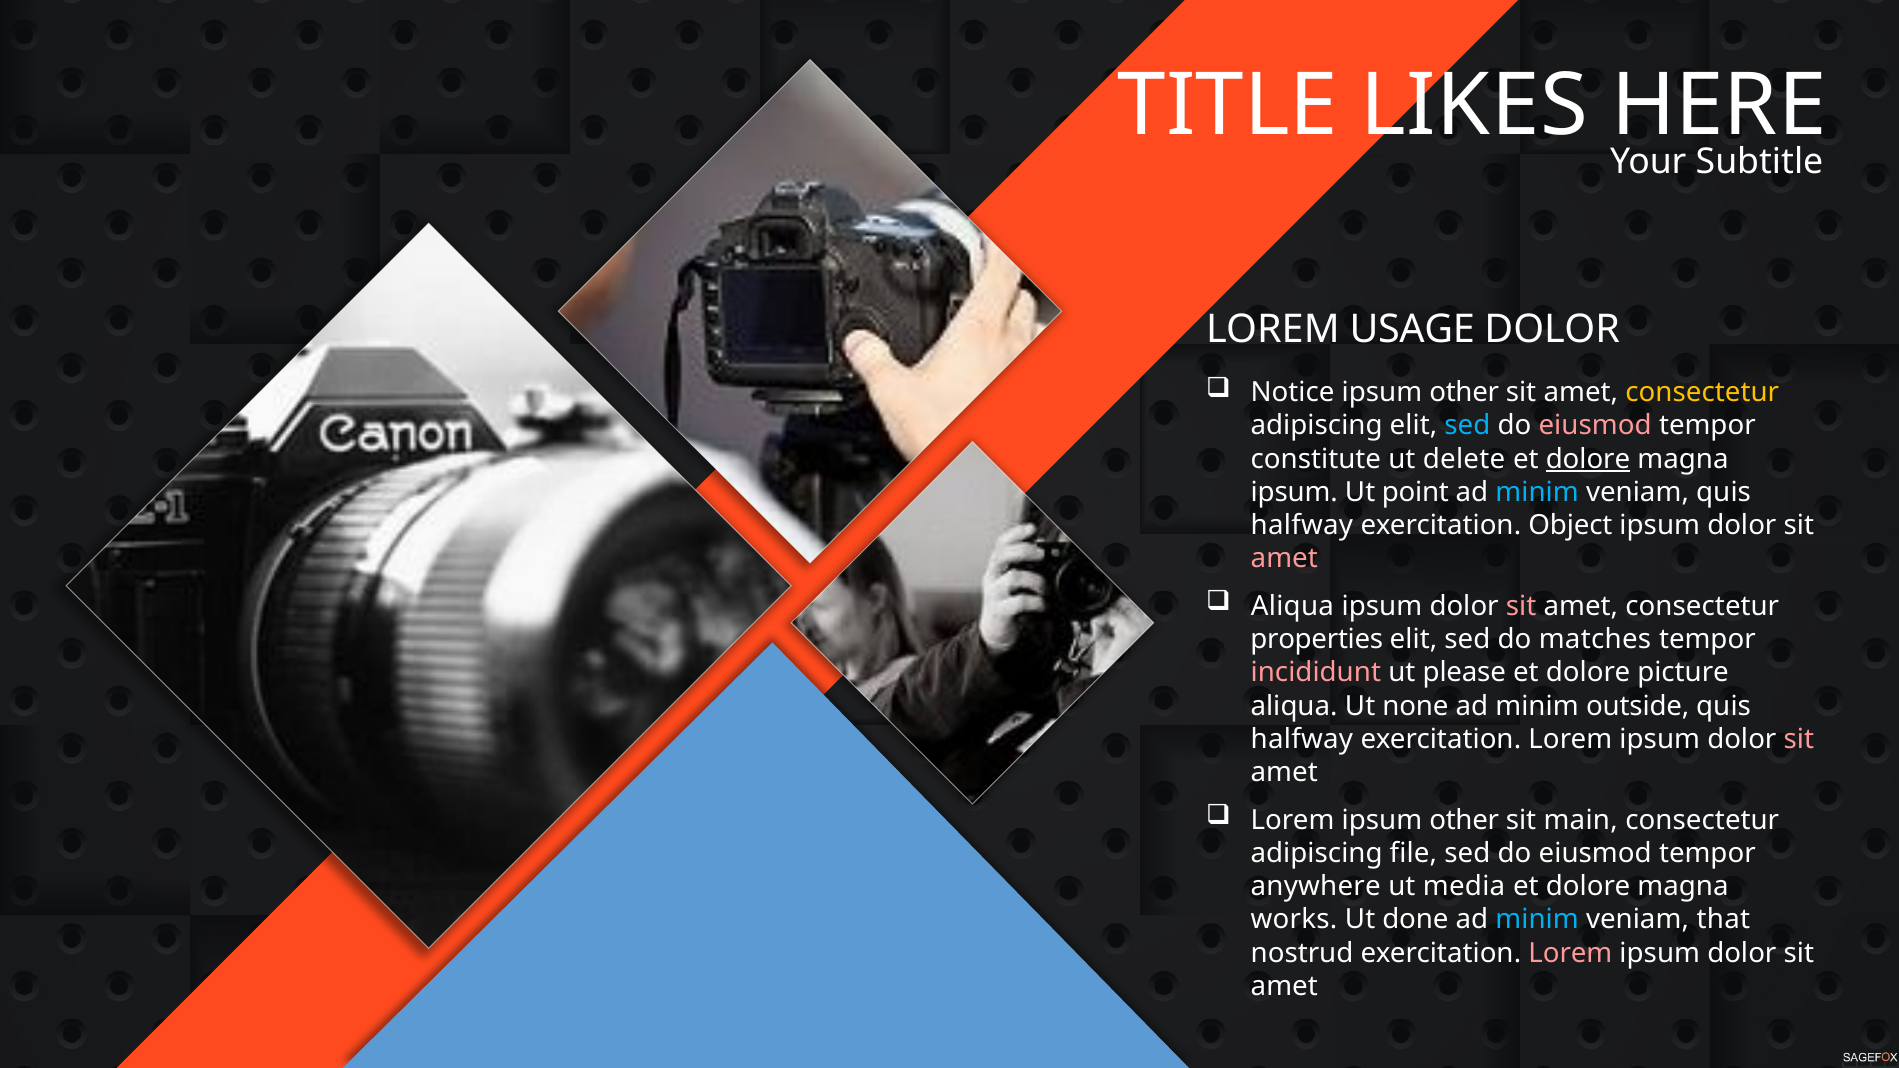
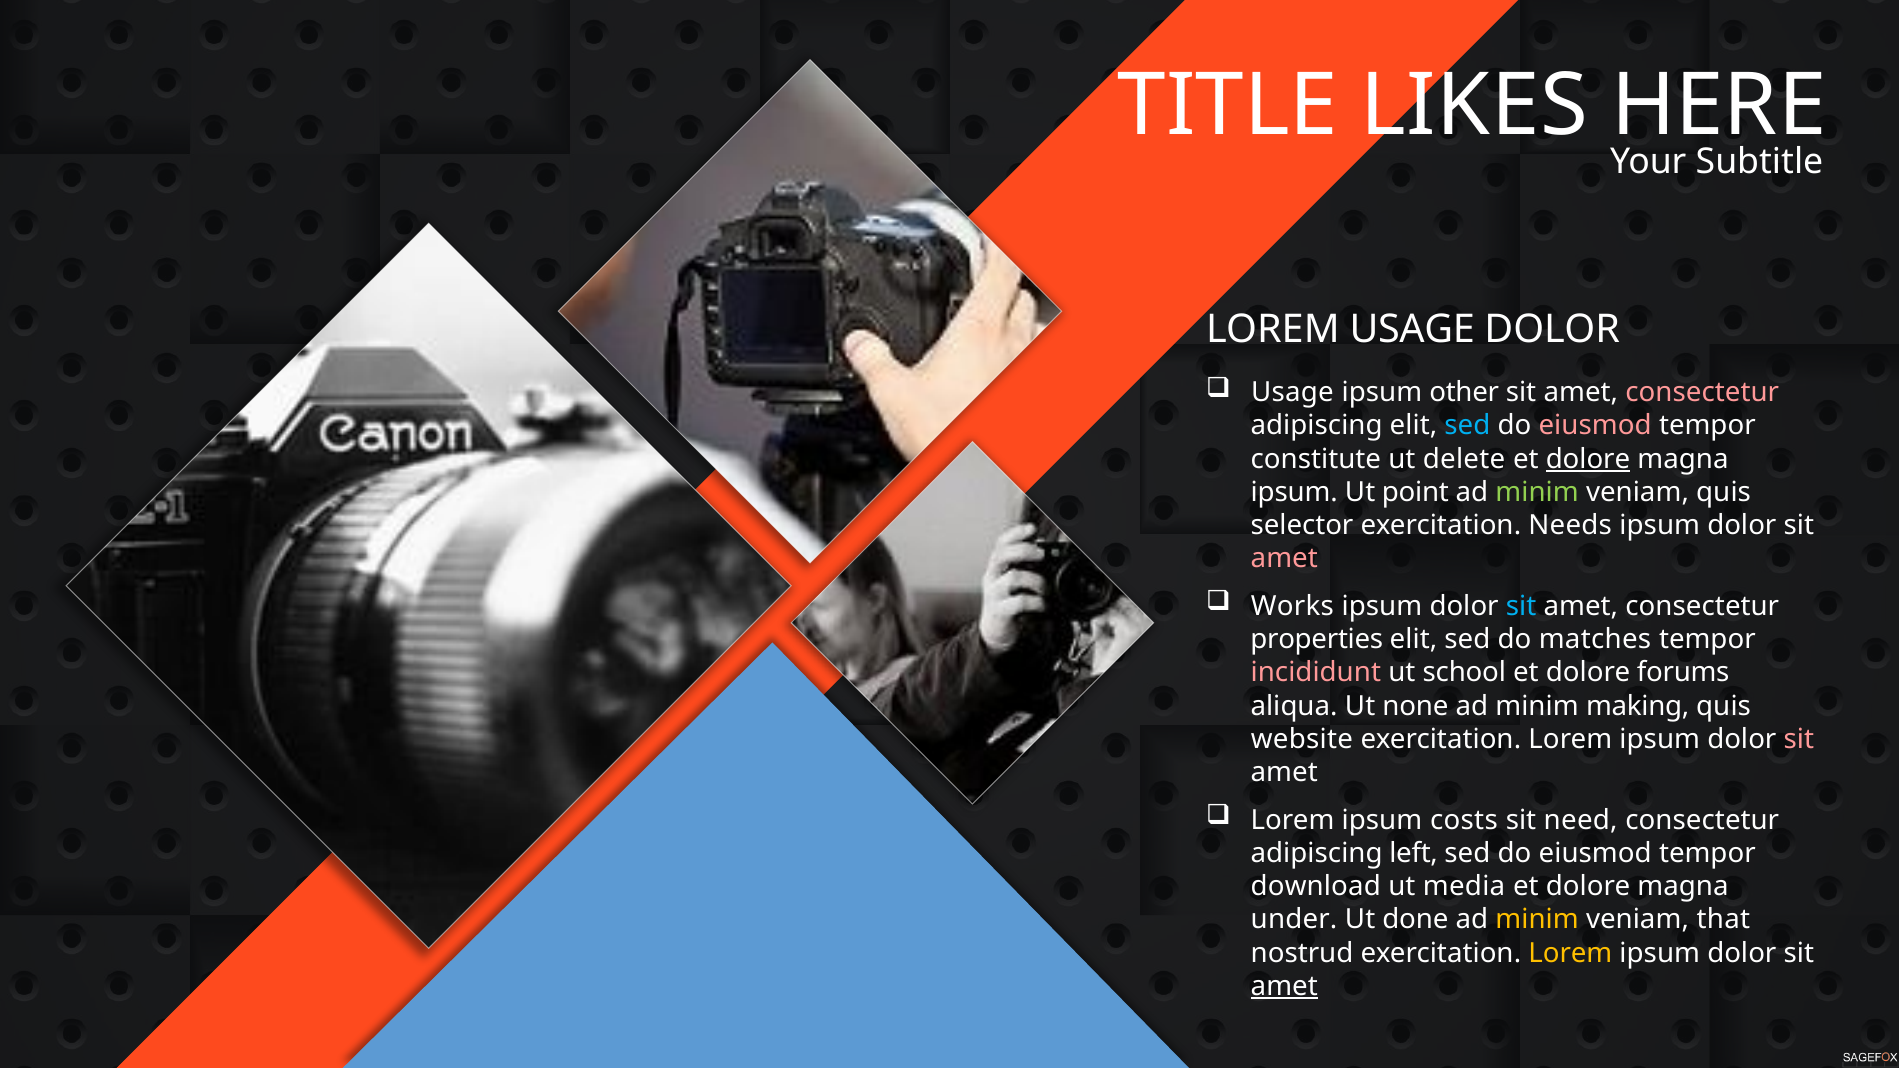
Notice: Notice -> Usage (1292, 393)
consectetur colour: yellow -> pink (1702, 393)
minim colour: light blue -> light green (1537, 492)
halfway: halfway -> selector (1302, 526)
Object: Object -> Needs (1570, 526)
Aliqua: Aliqua -> Works (1292, 606)
sit colour: pink -> light blue (1521, 606)
please: please -> school (1464, 673)
picture: picture -> forums (1683, 673)
outside: outside -> making (1638, 706)
halfway: halfway -> website (1302, 739)
Lorem ipsum other: other -> costs (1464, 820)
main: main -> need (1581, 820)
file: file -> left (1414, 853)
anywhere: anywhere -> download (1316, 887)
works: works -> under (1294, 920)
minim colour: light blue -> yellow (1537, 920)
Lorem colour: pink -> yellow (1570, 953)
amet underline: none -> present (1284, 986)
